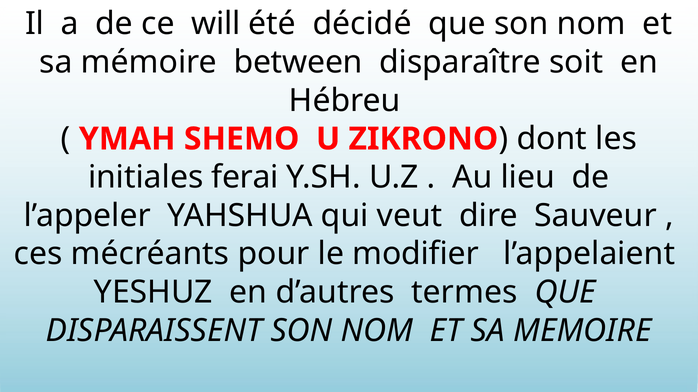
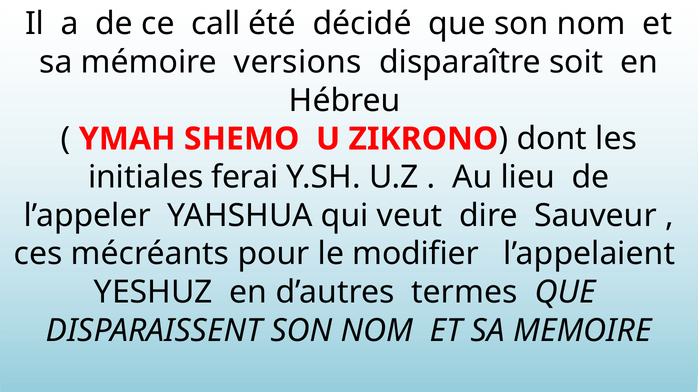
will: will -> call (216, 24)
between: between -> versions (298, 62)
